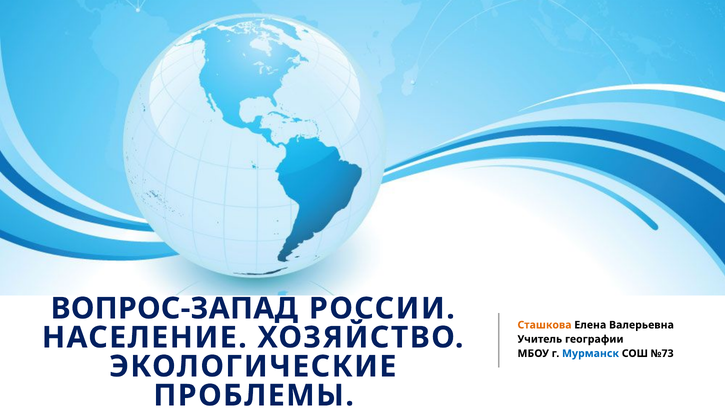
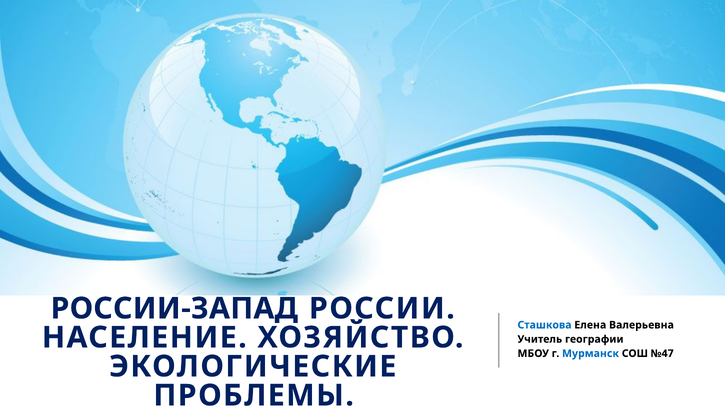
ВОПРОС-ЗАПАД: ВОПРОС-ЗАПАД -> РОССИИ-ЗАПАД (174, 308)
Сташкова colour: orange -> blue (544, 325)
№73: №73 -> №47 (662, 353)
